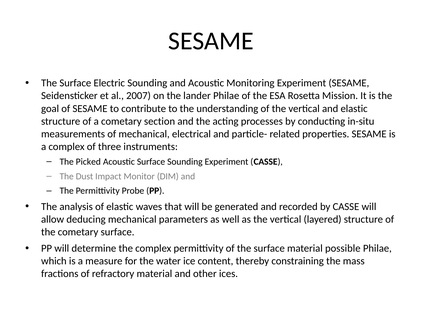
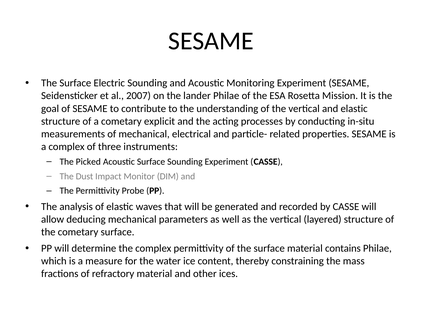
section: section -> explicit (160, 121)
possible: possible -> contains (343, 248)
